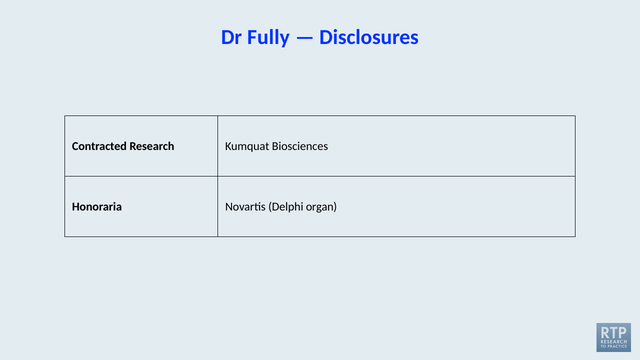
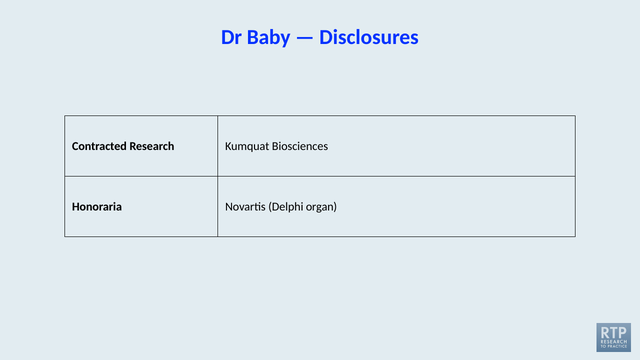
Fully: Fully -> Baby (269, 37)
